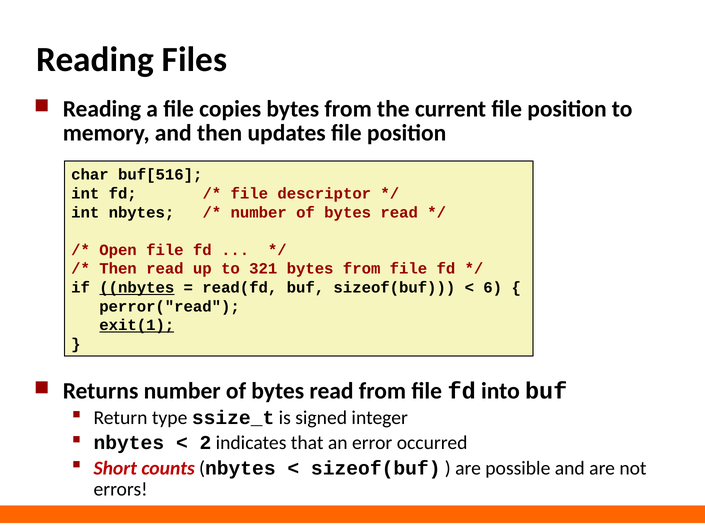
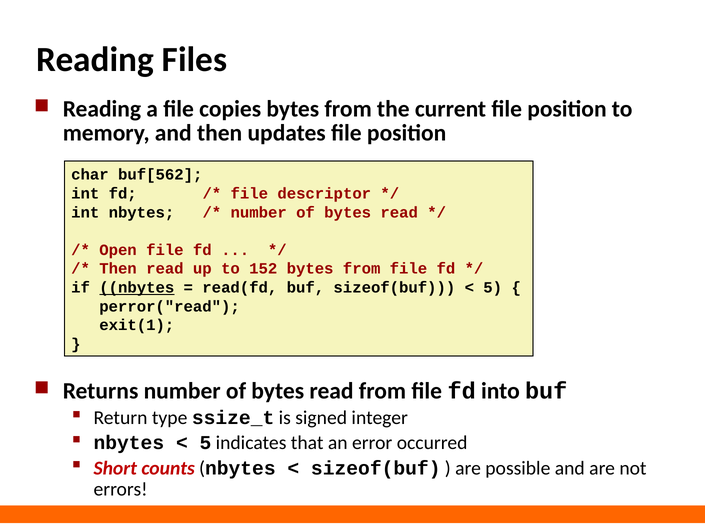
buf[516: buf[516 -> buf[562 (160, 175)
321: 321 -> 152 (263, 269)
6: 6 -> 5 (493, 287)
exit(1 underline: present -> none (137, 325)
2: 2 -> 5 (205, 443)
